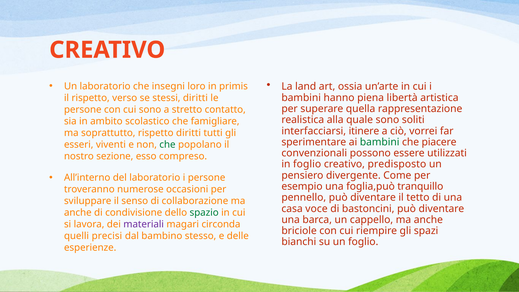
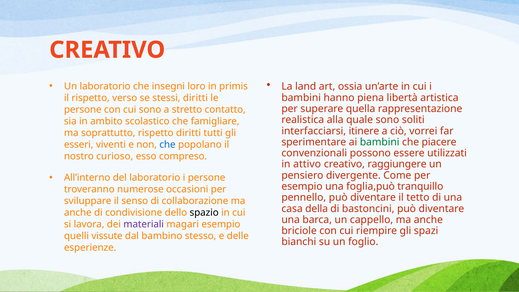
che colour: green -> blue (167, 145)
sezione: sezione -> curioso (115, 156)
in foglio: foglio -> attivo (307, 164)
predisposto: predisposto -> raggiungere (397, 164)
voce: voce -> della (317, 209)
spazio colour: green -> black (204, 213)
magari circonda: circonda -> esempio (221, 224)
precisi: precisi -> vissute (107, 236)
